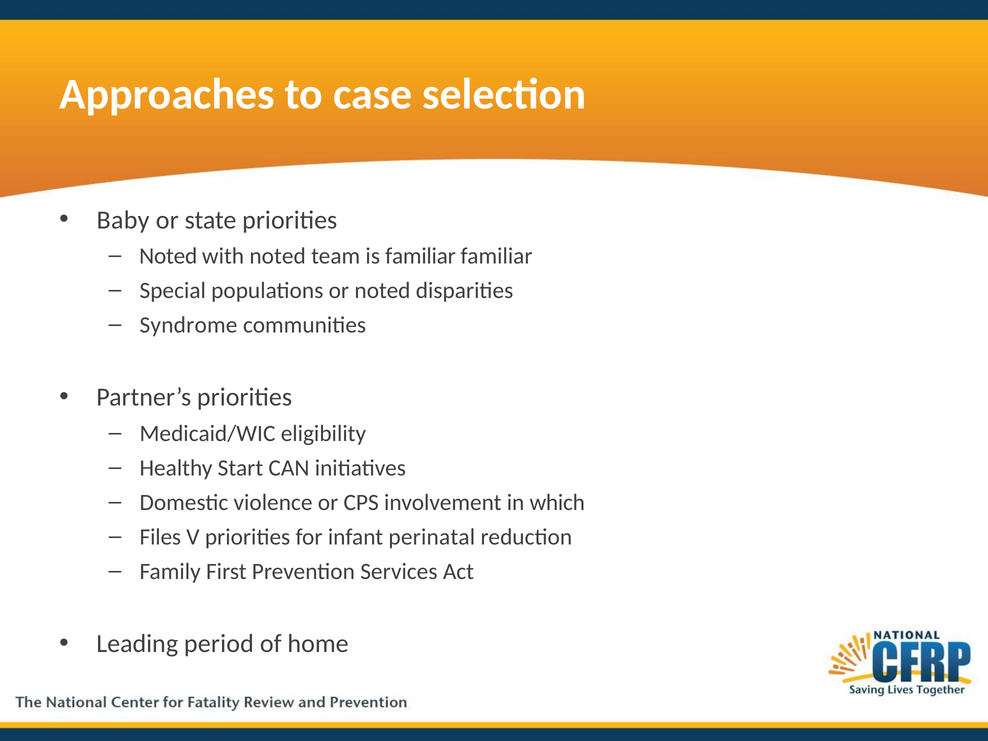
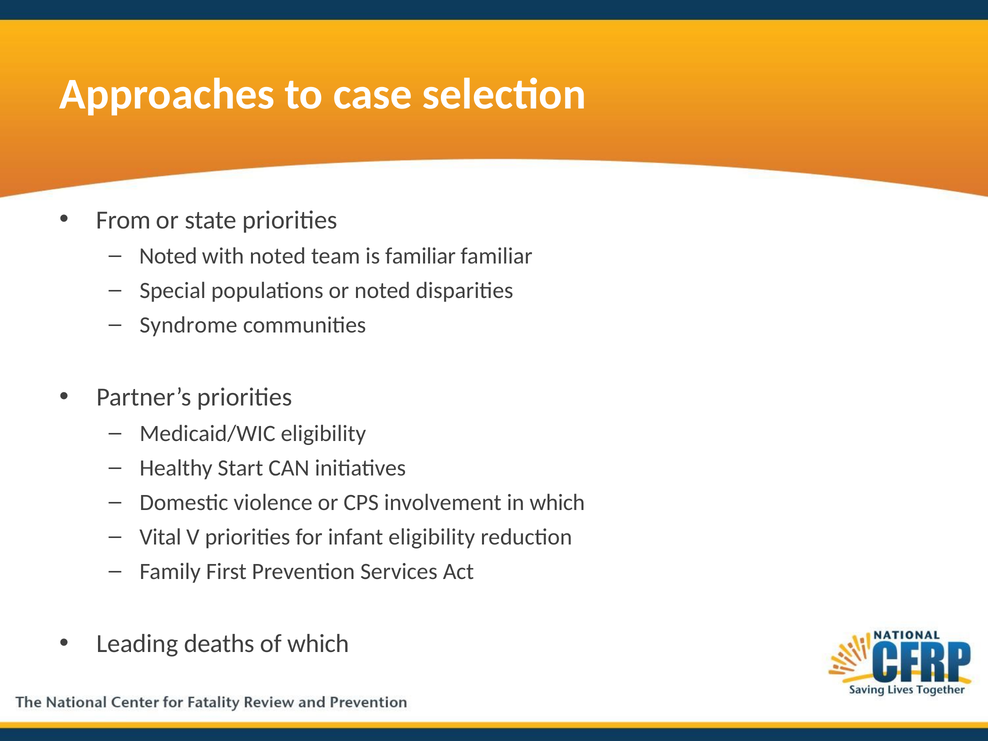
Baby: Baby -> From (123, 220)
Files: Files -> Vital (160, 537)
infant perinatal: perinatal -> eligibility (432, 537)
period: period -> deaths (219, 644)
of home: home -> which (318, 644)
